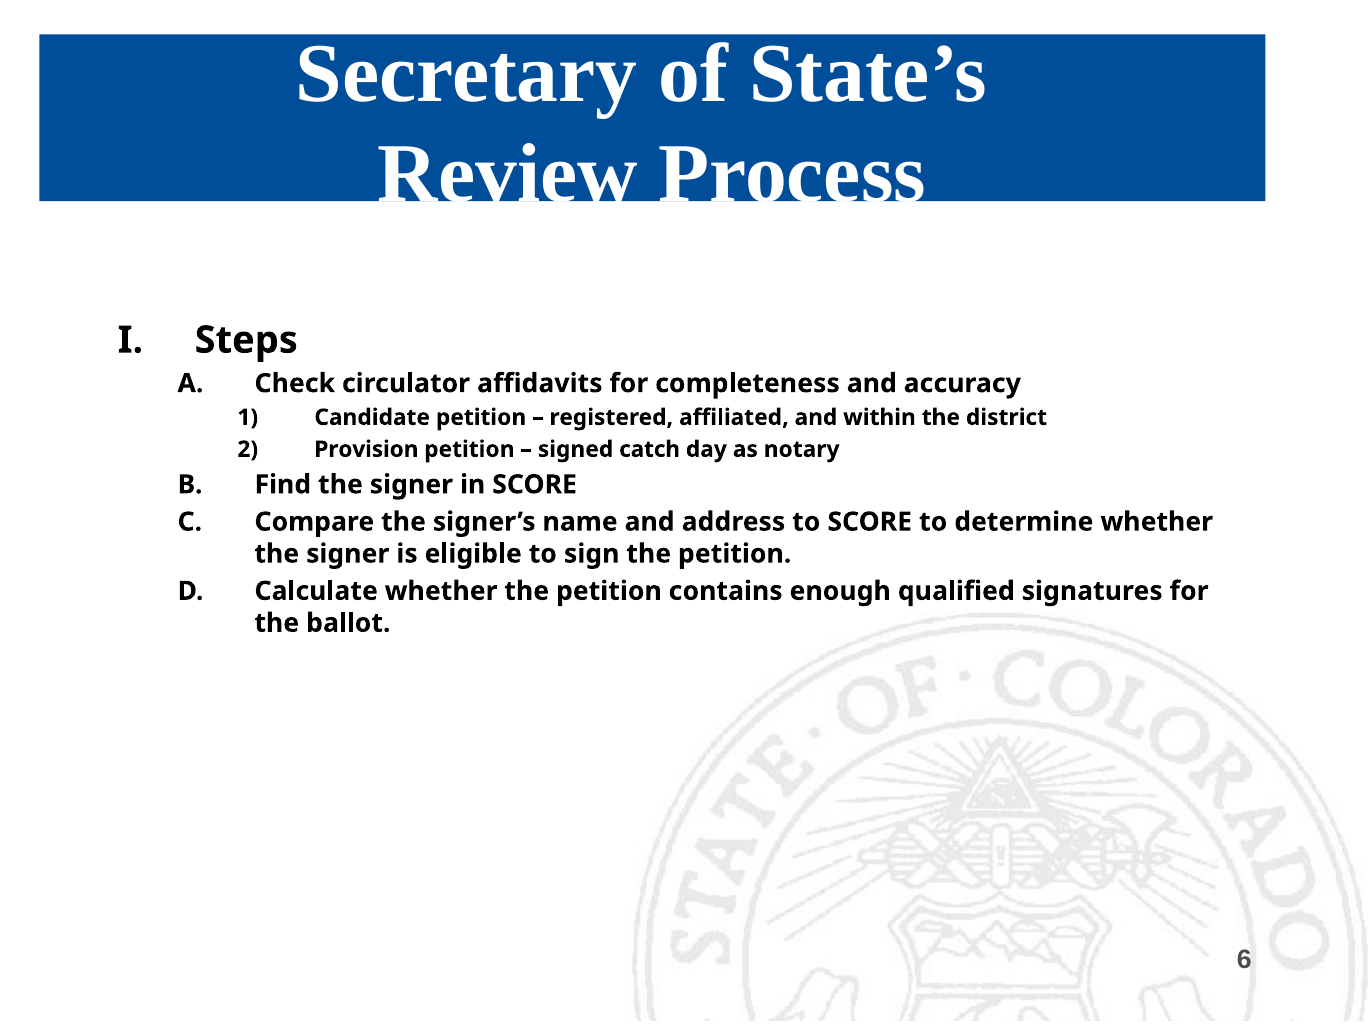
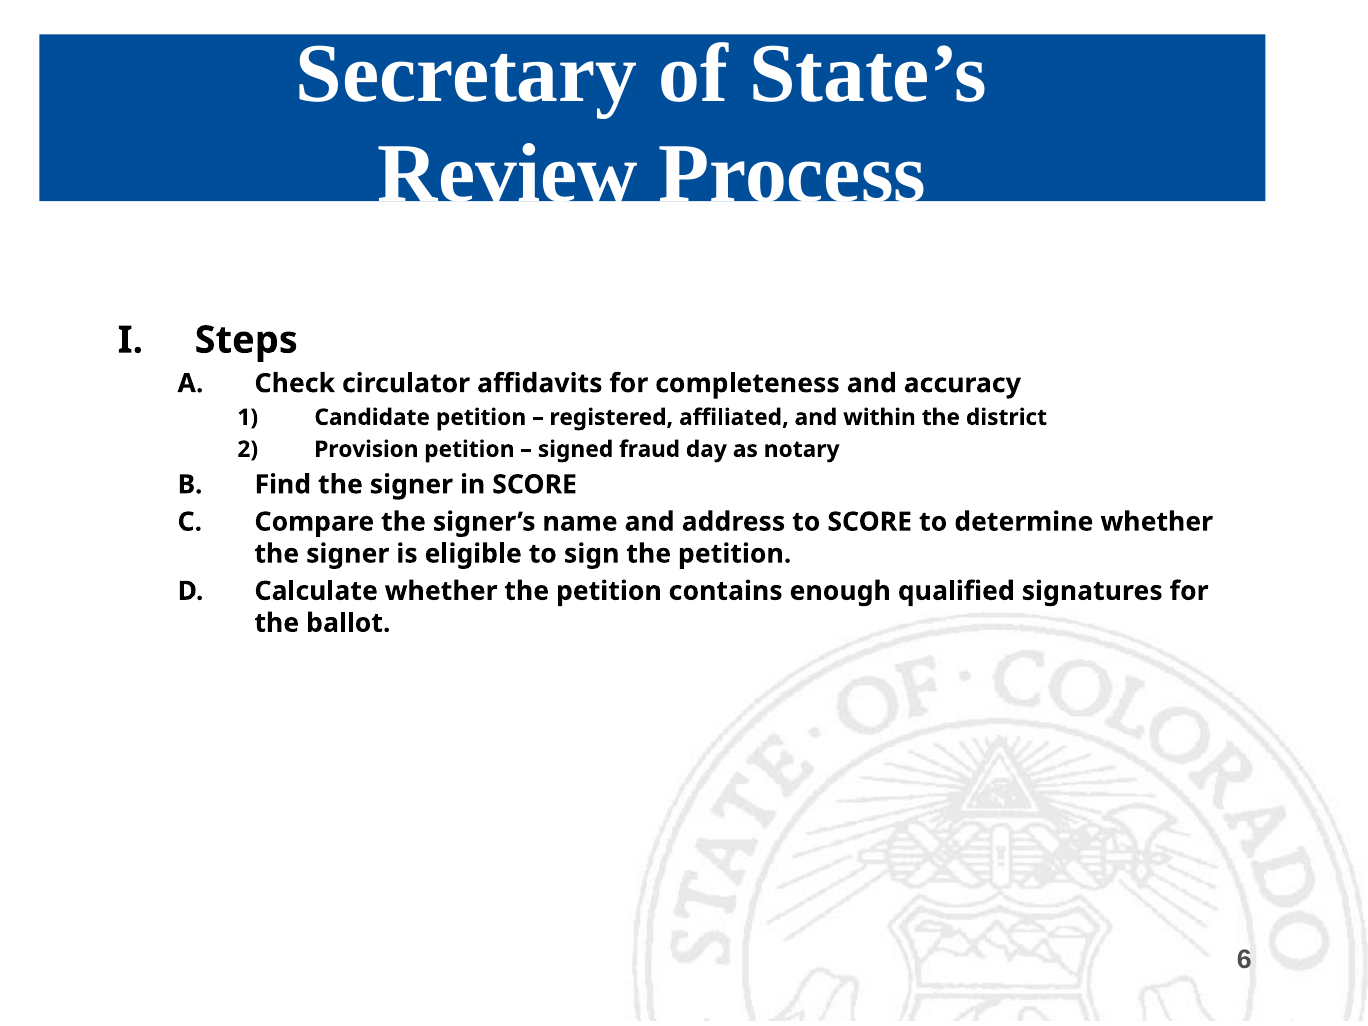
catch: catch -> fraud (650, 449)
